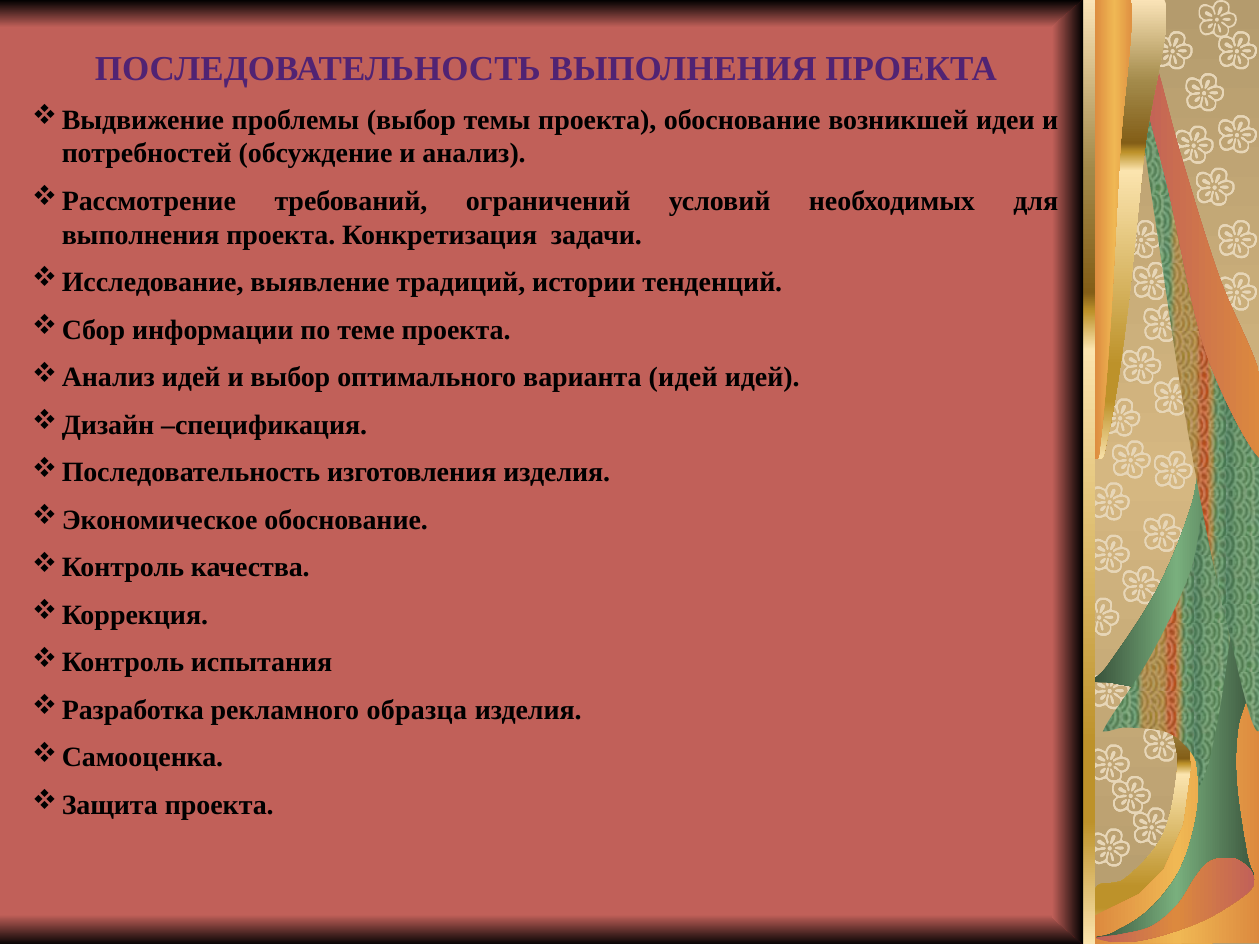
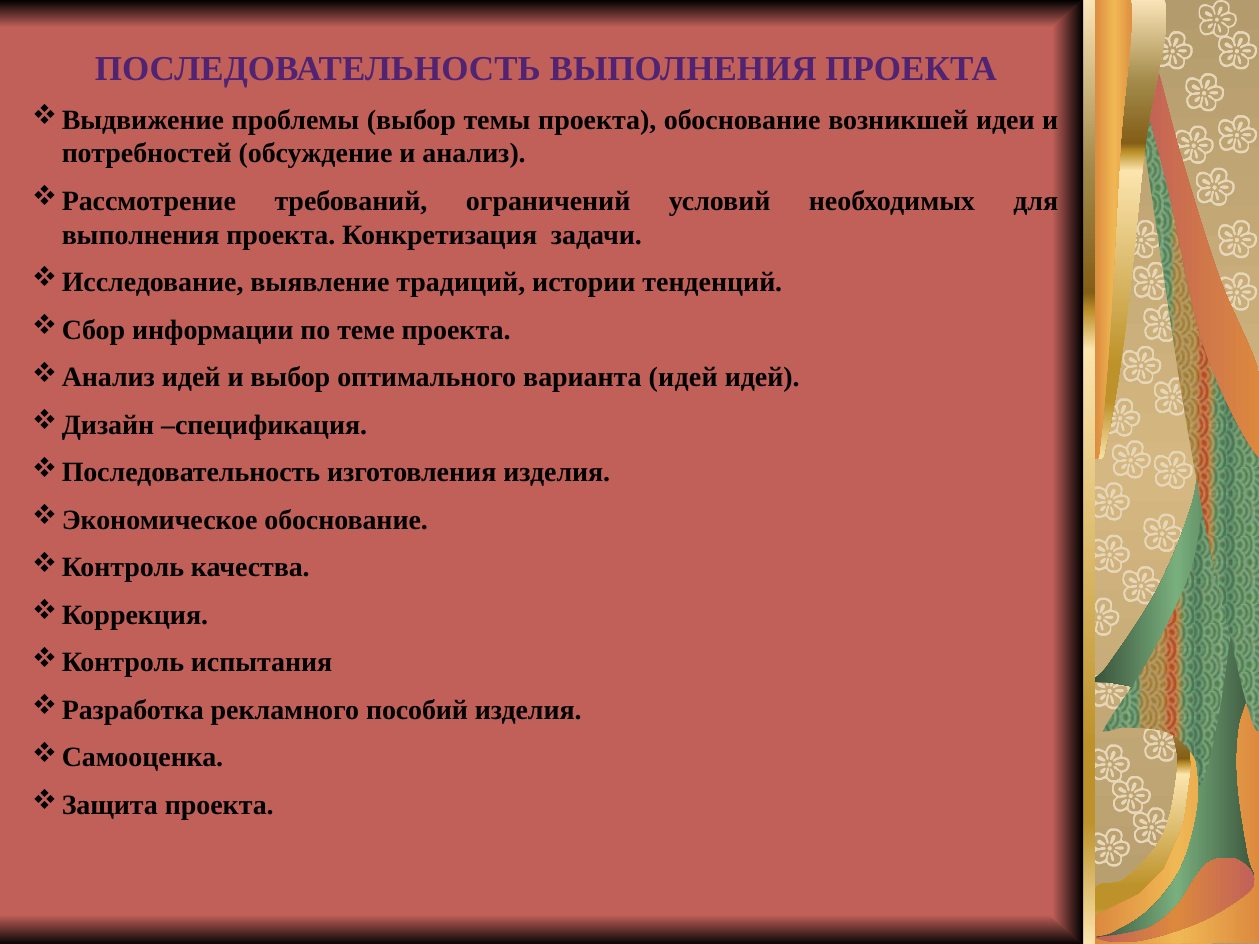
образца: образца -> пособий (417, 710)
